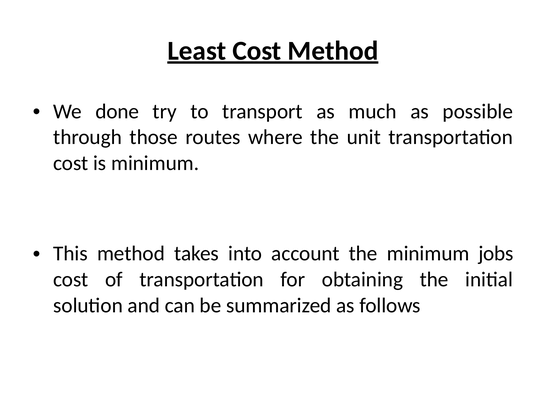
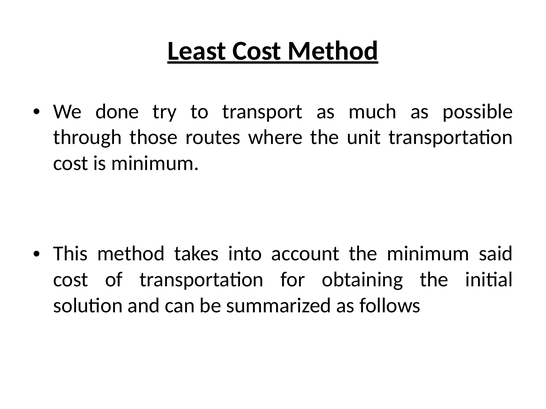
jobs: jobs -> said (496, 254)
